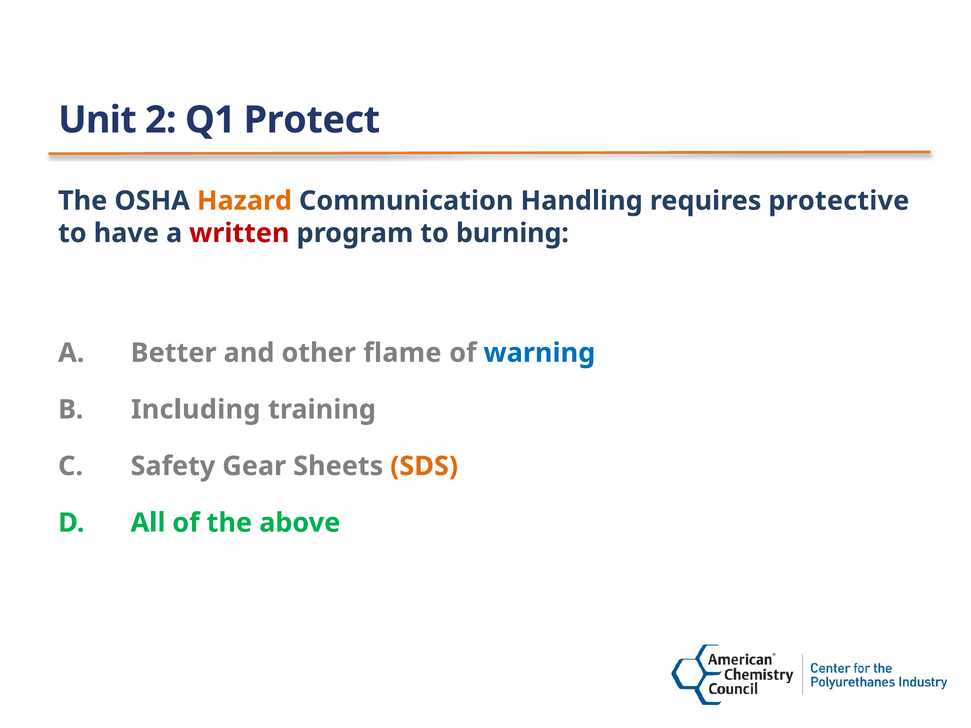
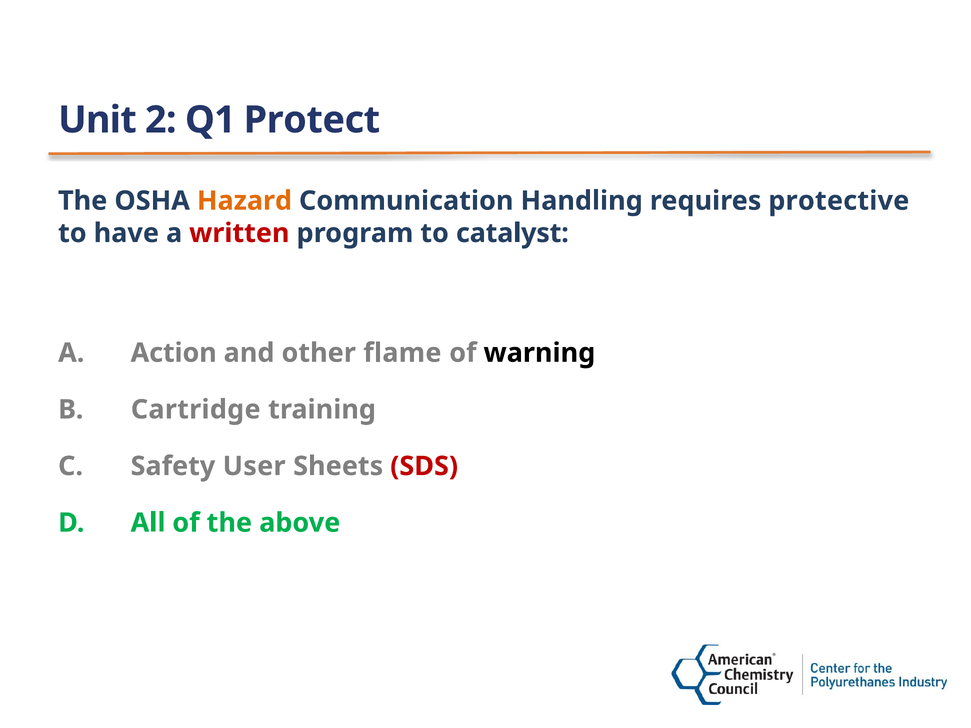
burning: burning -> catalyst (512, 233)
Better: Better -> Action (174, 353)
warning colour: blue -> black (539, 353)
Including: Including -> Cartridge (196, 410)
Gear: Gear -> User (254, 466)
SDS colour: orange -> red (424, 466)
